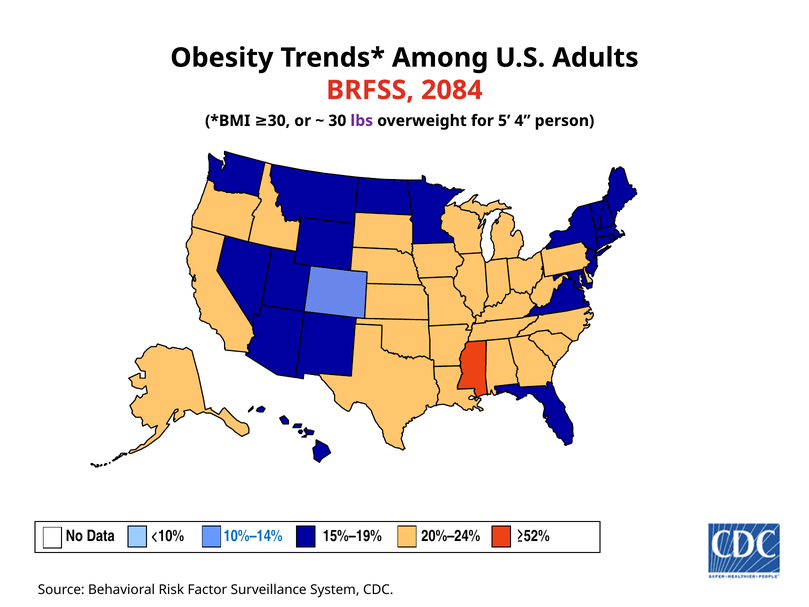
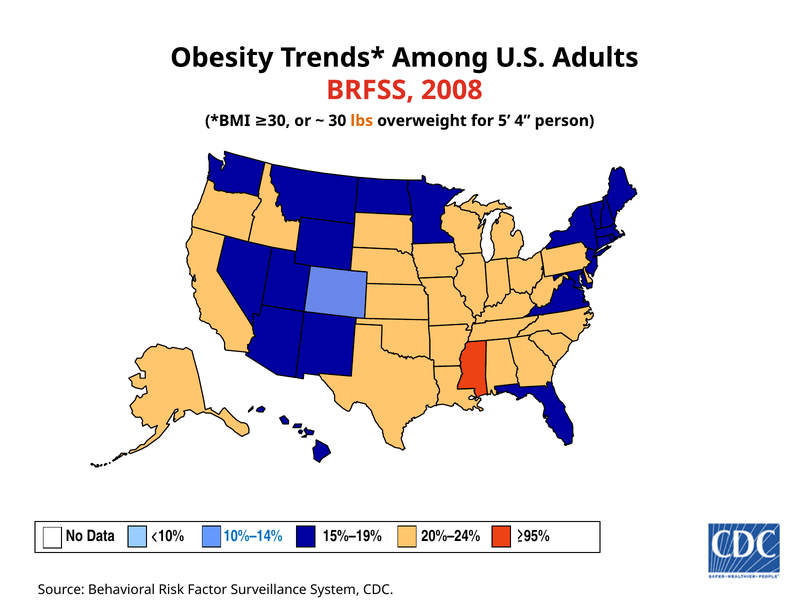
2084: 2084 -> 2008 (452, 90)
lbs colour: purple -> orange (362, 121)
≥52%: ≥52% -> ≥95% (533, 536)
